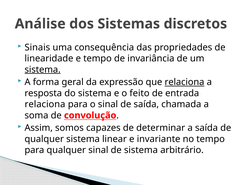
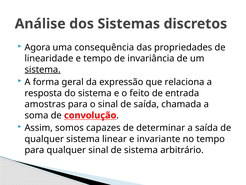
Sinais: Sinais -> Agora (37, 47)
relaciona underline: present -> none (184, 82)
relaciona: relaciona -> amostras (45, 104)
